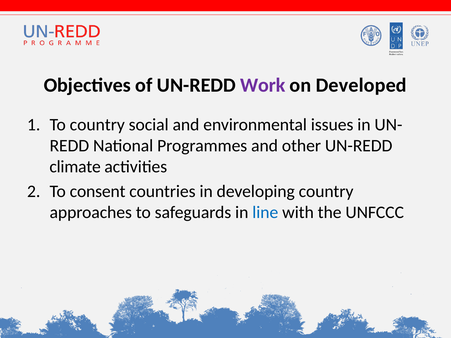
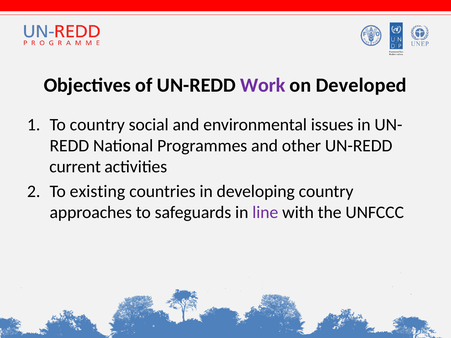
climate: climate -> current (75, 167)
consent: consent -> existing (97, 191)
line colour: blue -> purple (265, 212)
